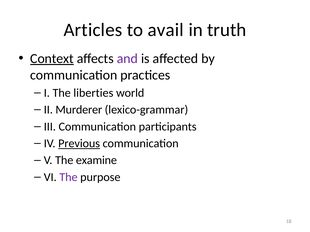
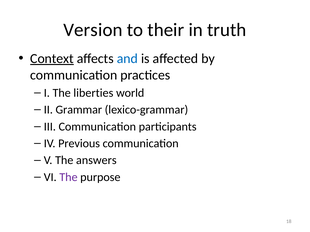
Articles: Articles -> Version (93, 30)
avail: avail -> their (166, 30)
and colour: purple -> blue (127, 59)
Murderer: Murderer -> Grammar (79, 110)
Previous underline: present -> none (79, 144)
examine: examine -> answers (96, 161)
